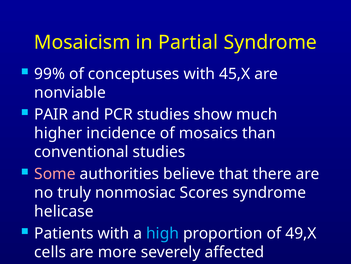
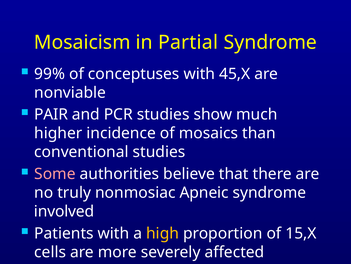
Scores: Scores -> Apneic (204, 192)
helicase: helicase -> involved (64, 211)
high colour: light blue -> yellow (163, 233)
49,X: 49,X -> 15,X (301, 233)
